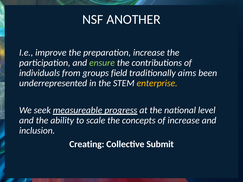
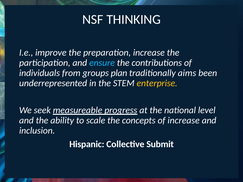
ANOTHER: ANOTHER -> THINKING (134, 20)
ensure colour: light green -> light blue (102, 63)
field: field -> plan (119, 73)
Creating: Creating -> Hispanic (87, 144)
